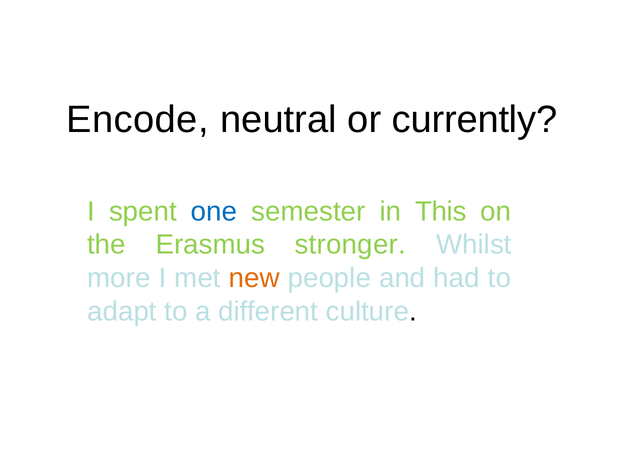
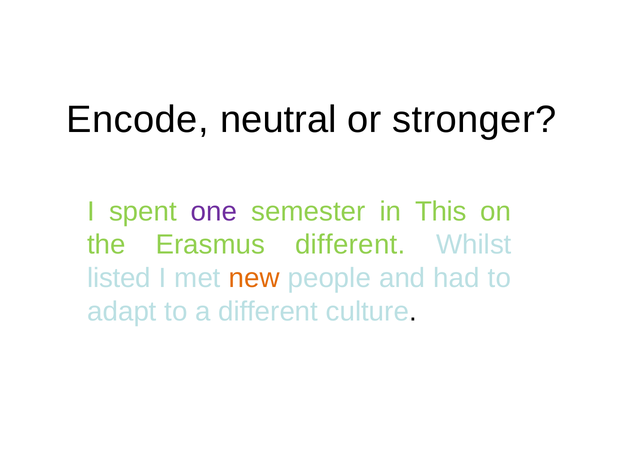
currently: currently -> stronger (474, 120)
one colour: blue -> purple (214, 211)
Erasmus stronger: stronger -> different (350, 245)
more: more -> listed (119, 278)
